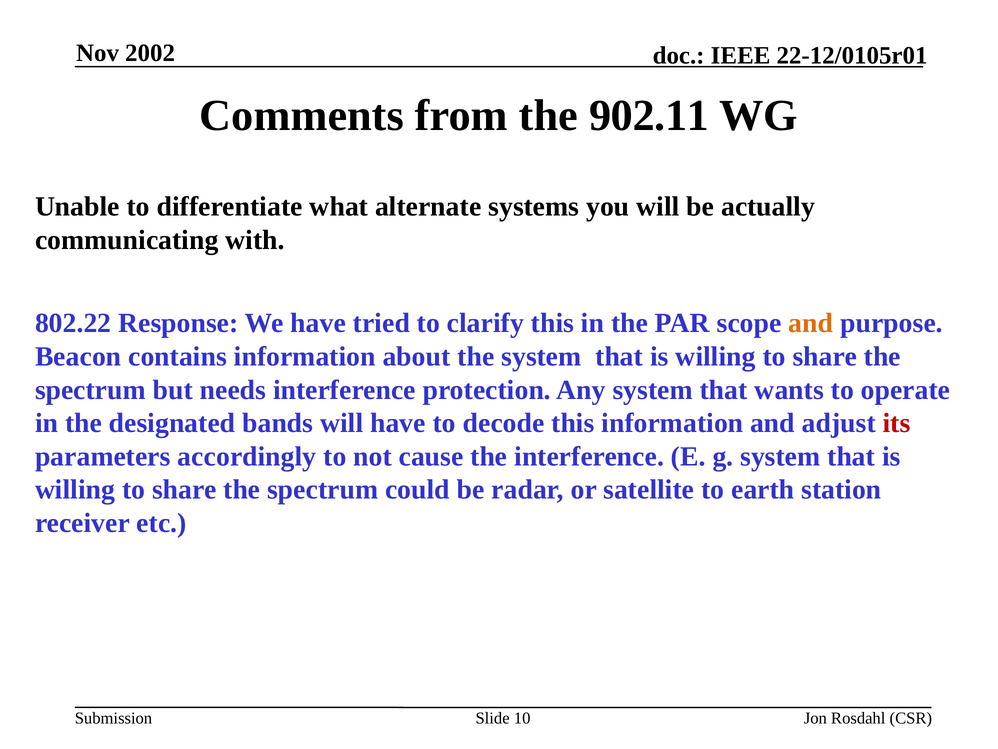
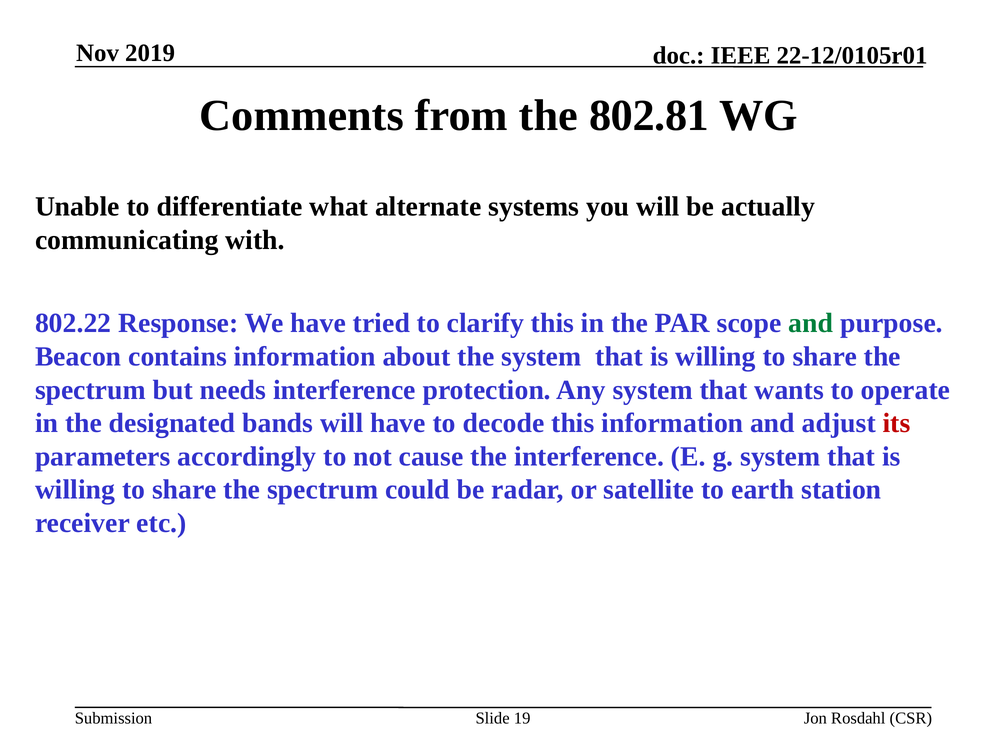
2002: 2002 -> 2019 (150, 53)
902.11: 902.11 -> 802.81 (649, 115)
and colour: orange -> green (811, 323)
10: 10 -> 19 (522, 718)
